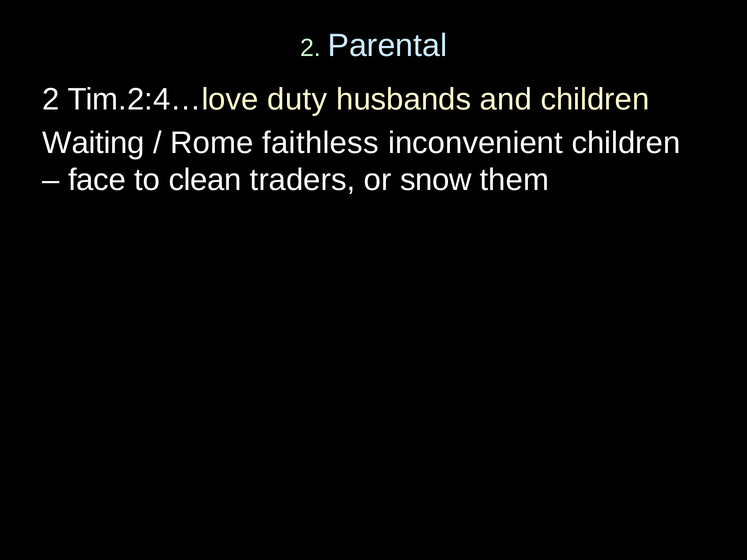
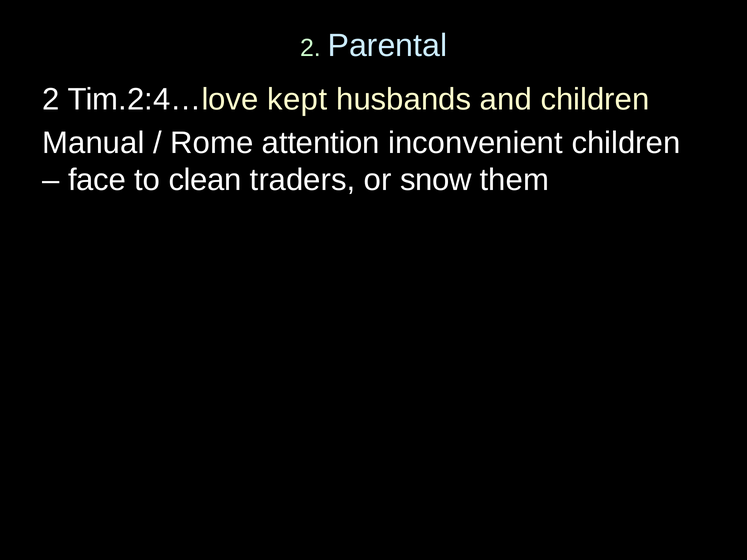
duty: duty -> kept (297, 99)
Waiting: Waiting -> Manual (93, 143)
faithless: faithless -> attention (321, 143)
